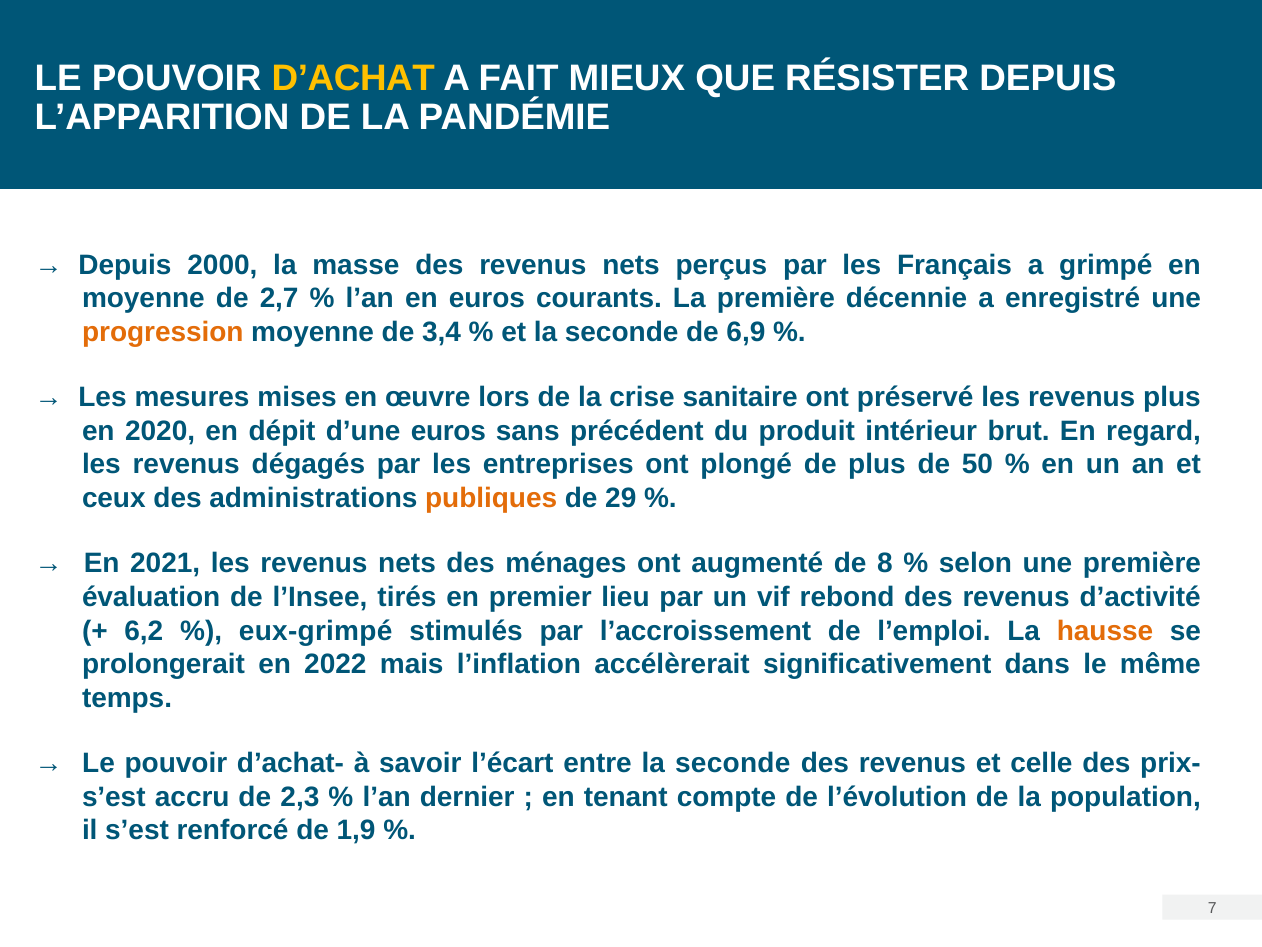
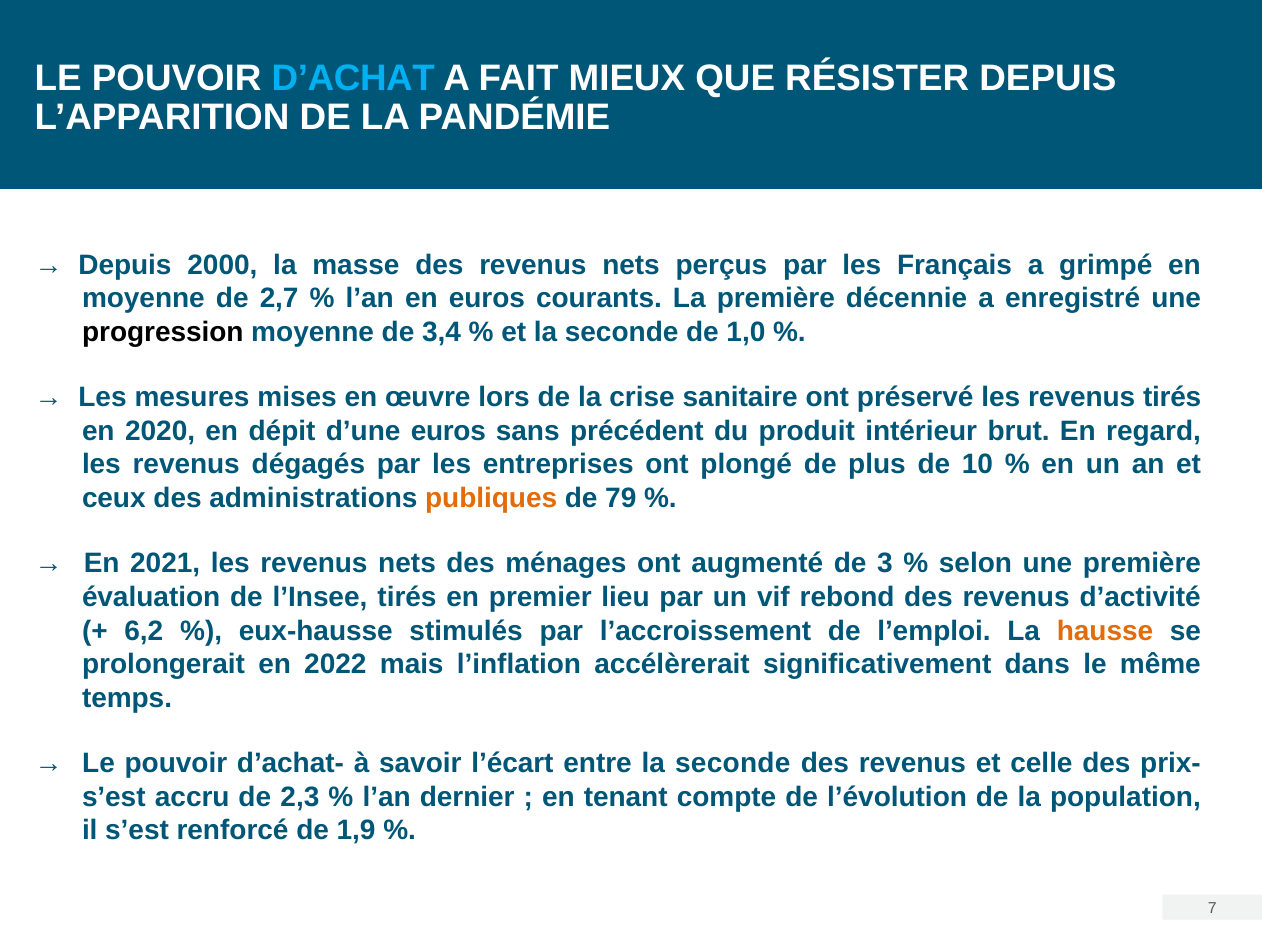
D’ACHAT colour: yellow -> light blue (353, 78)
progression colour: orange -> black (163, 332)
6,9: 6,9 -> 1,0 (746, 332)
revenus plus: plus -> tirés (1172, 397)
50: 50 -> 10 (977, 464)
29: 29 -> 79 (621, 498)
8: 8 -> 3 (885, 563)
eux-grimpé: eux-grimpé -> eux-hausse (316, 630)
